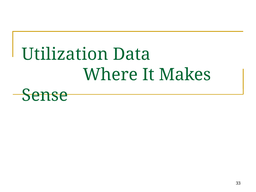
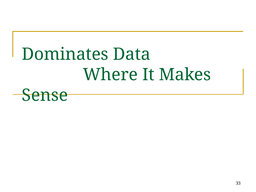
Utilization: Utilization -> Dominates (65, 54)
